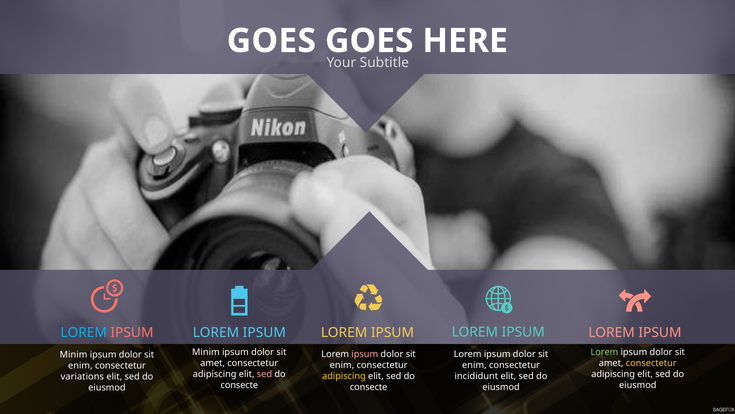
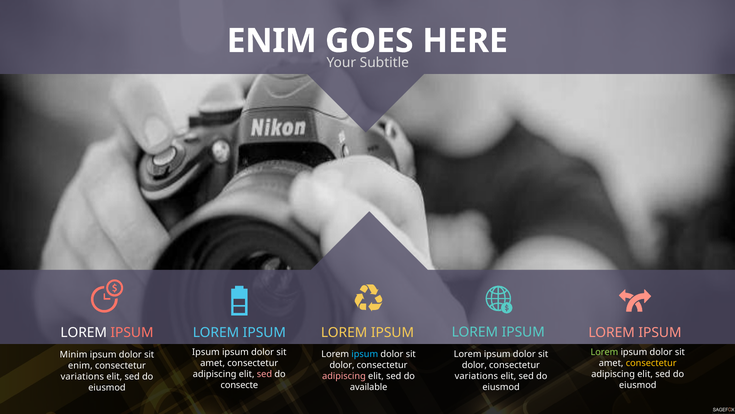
GOES: GOES -> ENIM (272, 41)
LOREM colour: light blue -> white (84, 332)
Minim: Minim -> Ipsum (206, 352)
ipsum colour: pink -> light blue (365, 354)
enim: enim -> dolor (342, 365)
enim: enim -> dolor (474, 365)
adipiscing colour: yellow -> pink (344, 376)
incididunt: incididunt -> variations (476, 376)
consecte: consecte -> available (369, 387)
